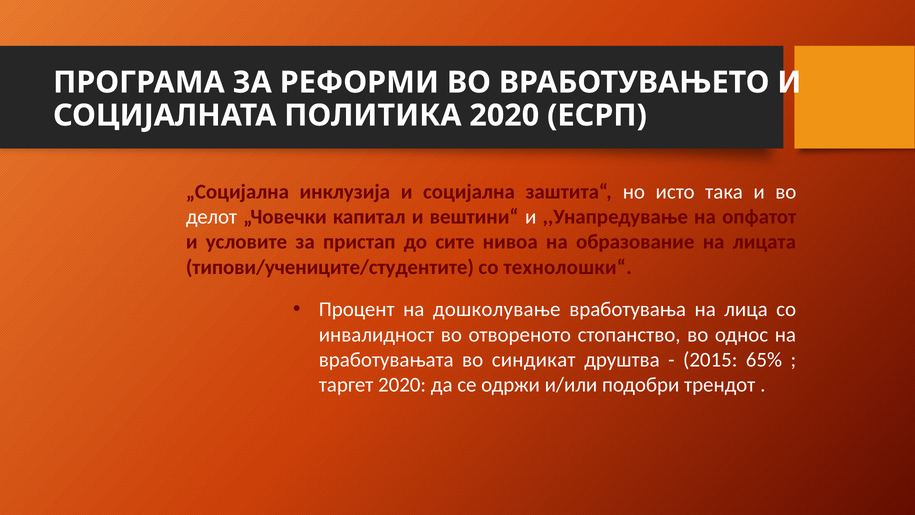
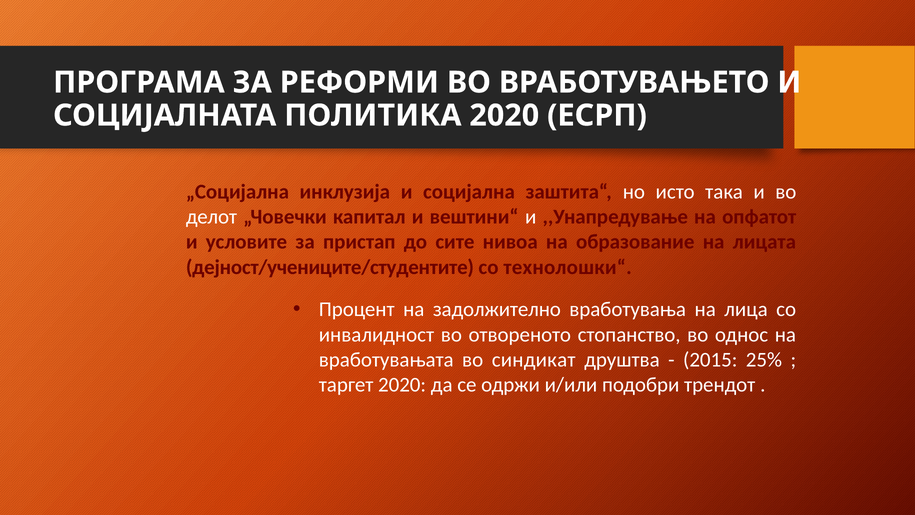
типови/учениците/студентите: типови/учениците/студентите -> дејност/учениците/студентите (330, 267)
дошколување: дошколување -> задолжително (497, 309)
65%: 65% -> 25% (764, 360)
